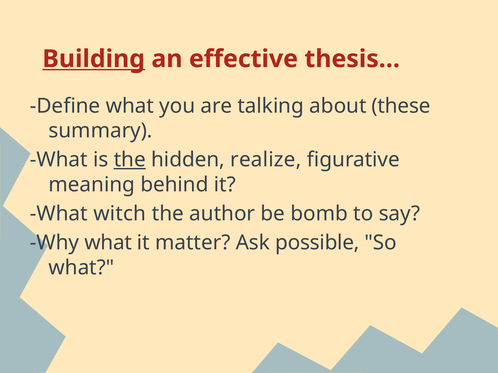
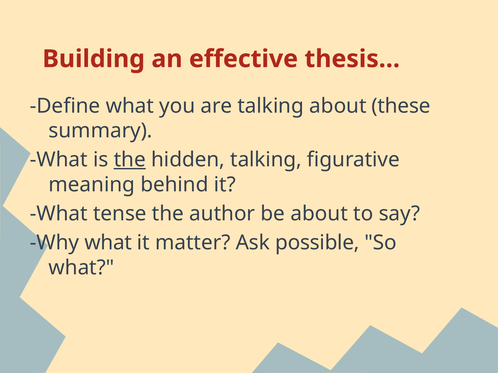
Building underline: present -> none (94, 59)
hidden realize: realize -> talking (266, 160)
witch: witch -> tense (120, 214)
be bomb: bomb -> about (319, 214)
